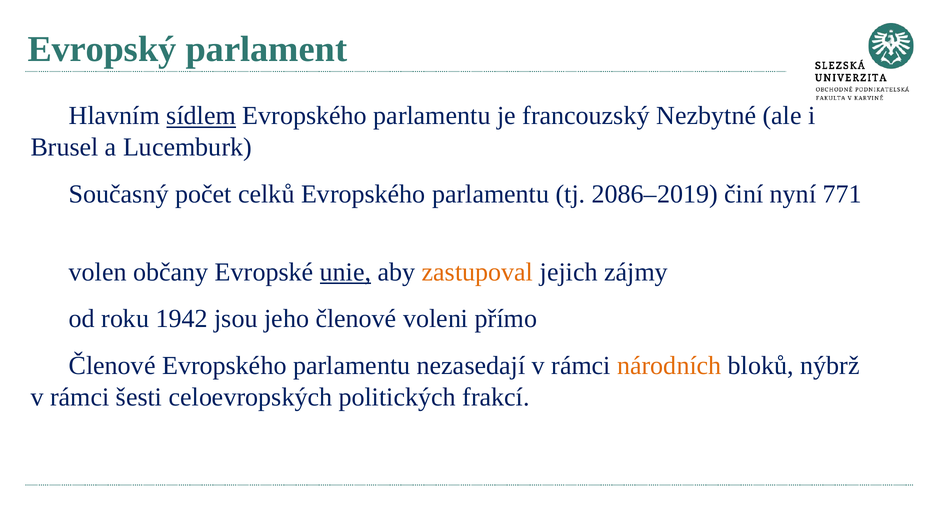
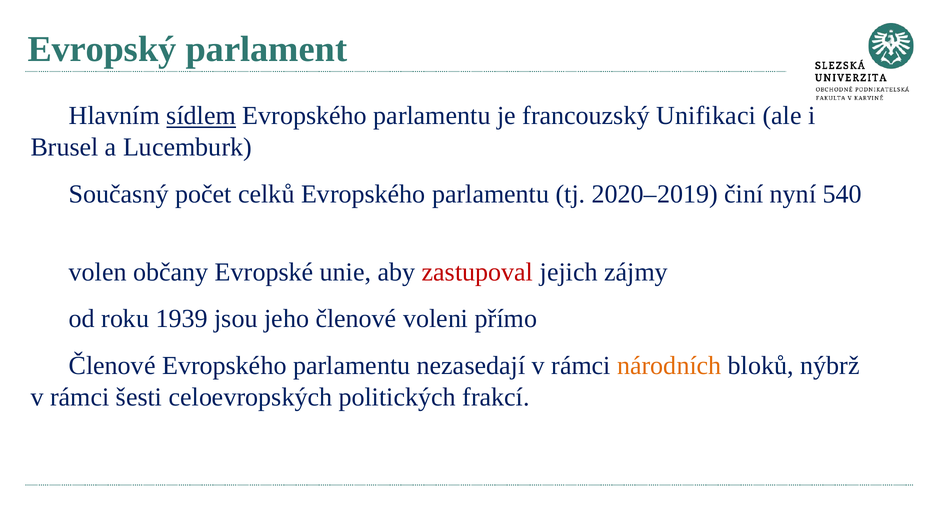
Nezbytné: Nezbytné -> Unifikaci (706, 116)
2086–2019: 2086–2019 -> 2020–2019 (655, 194)
771: 771 -> 540 (842, 194)
unie underline: present -> none (346, 272)
zastupoval colour: orange -> red (478, 272)
1942: 1942 -> 1939 (182, 319)
